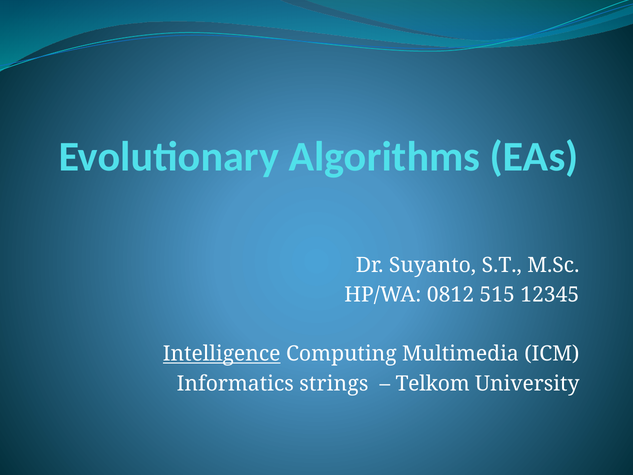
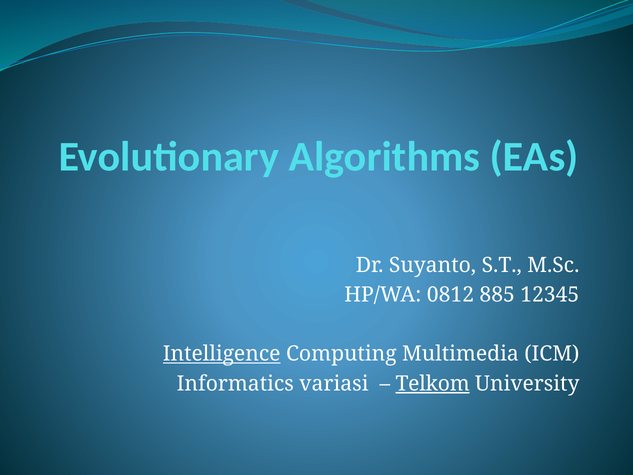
515: 515 -> 885 (497, 295)
strings: strings -> variasi (334, 383)
Telkom underline: none -> present (433, 383)
